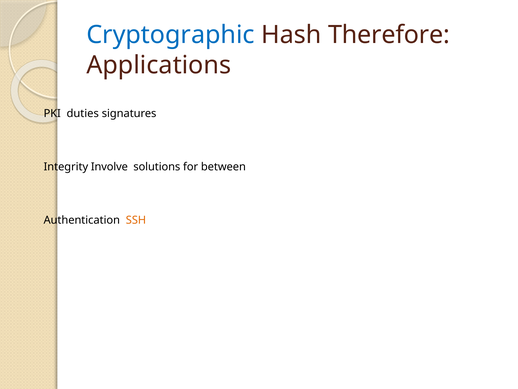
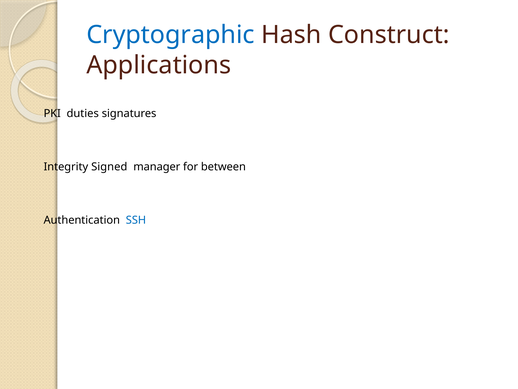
Therefore: Therefore -> Construct (389, 35)
Involve: Involve -> Signed (109, 167)
solutions: solutions -> manager (157, 167)
SSH colour: orange -> blue (136, 220)
